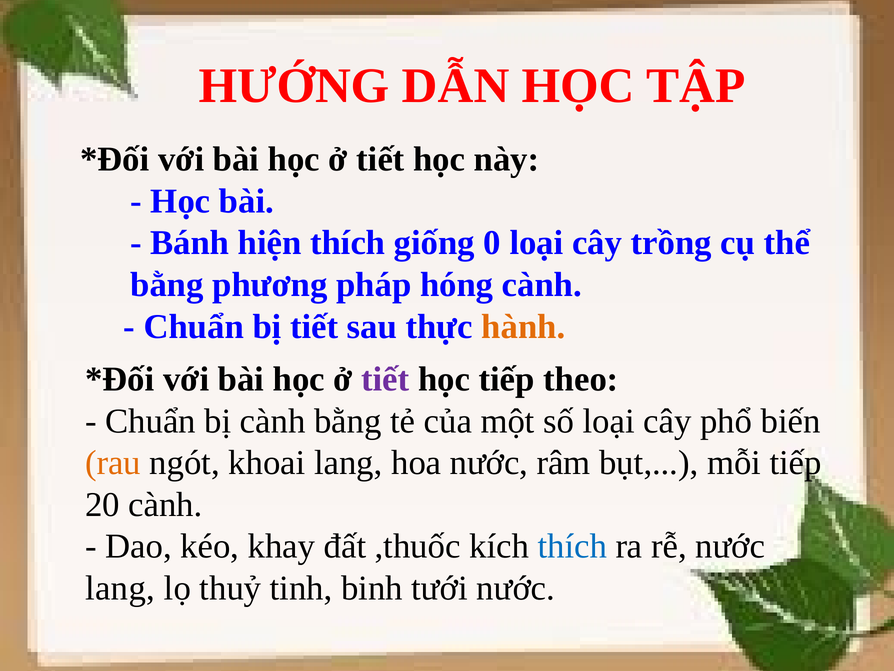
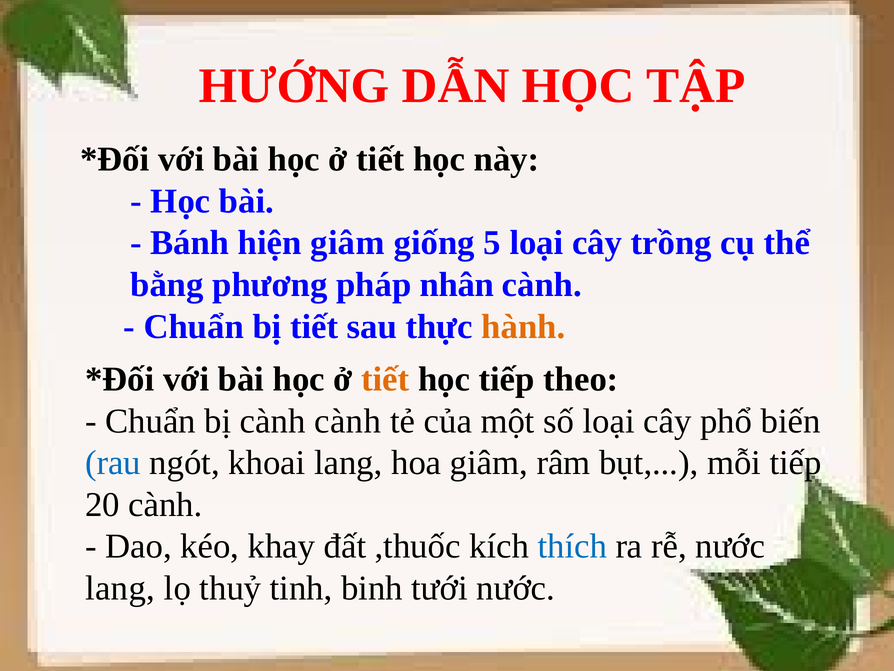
hiện thích: thích -> giâm (347, 243)
0: 0 -> 5 (492, 243)
hóng: hóng -> nhân (457, 285)
tiết colour: purple -> orange (385, 379)
cành bằng: bằng -> cành (348, 421)
rau colour: orange -> blue (113, 462)
hoa nước: nước -> giâm (489, 462)
